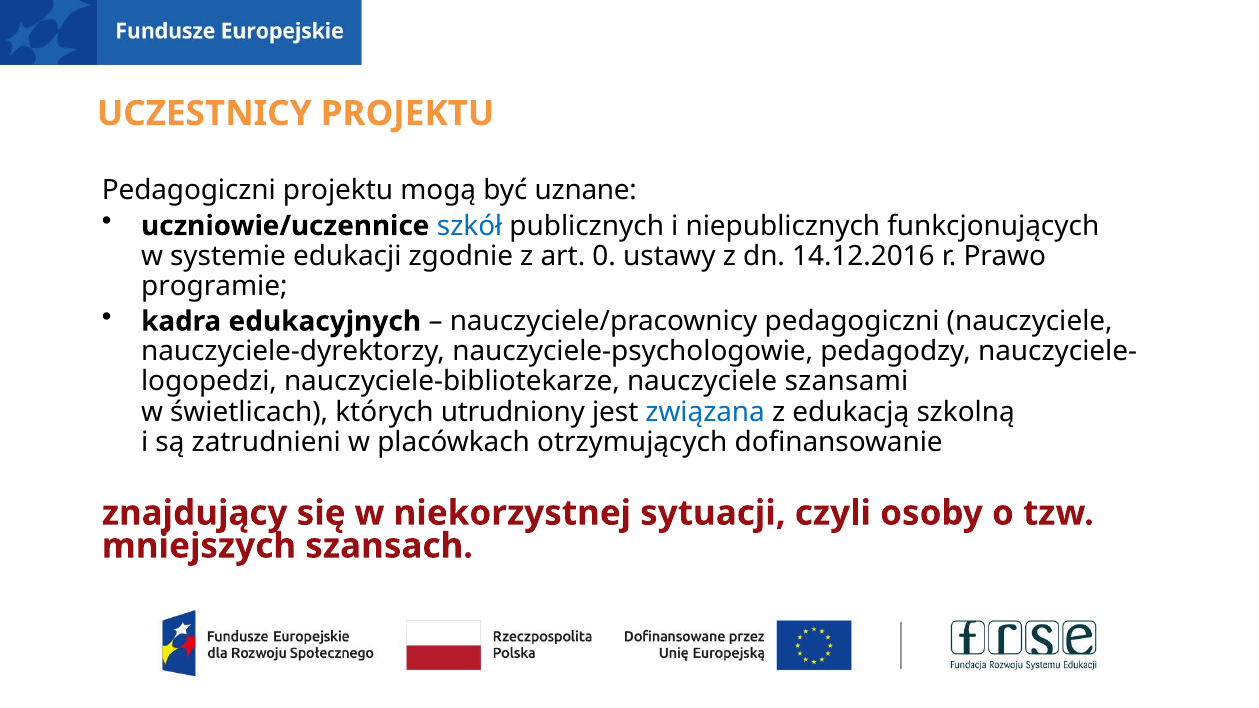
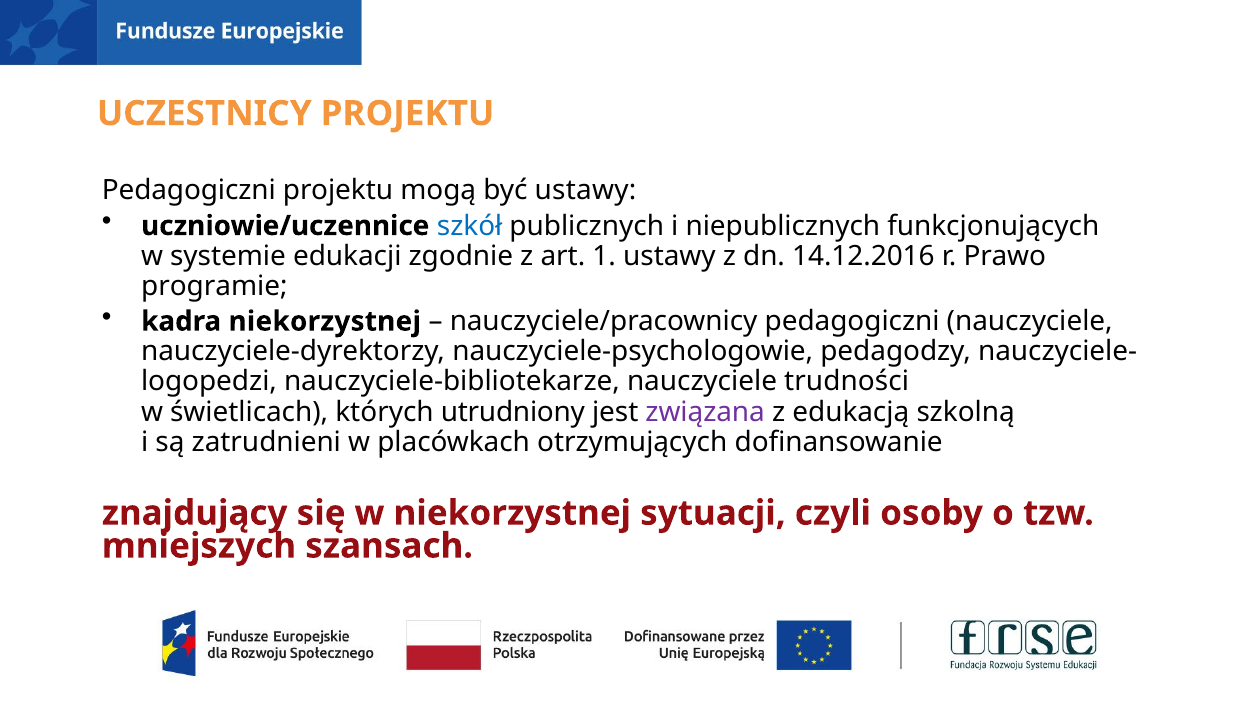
być uznane: uznane -> ustawy (586, 191)
0: 0 -> 1 (604, 256)
kadra edukacyjnych: edukacyjnych -> niekorzystnej (325, 321)
szansami: szansami -> trudności (847, 382)
związana colour: blue -> purple (705, 412)
